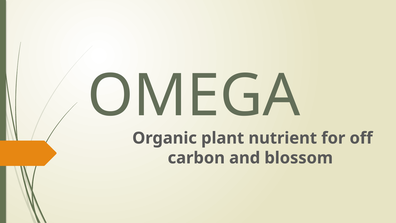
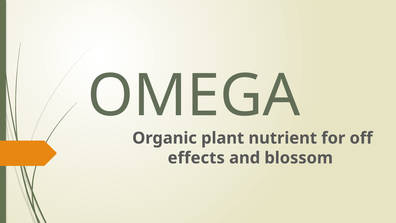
carbon: carbon -> effects (196, 158)
